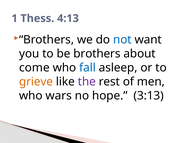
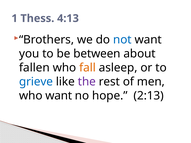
be brothers: brothers -> between (97, 54)
come: come -> fallen (34, 68)
fall colour: blue -> orange (88, 68)
grieve colour: orange -> blue (36, 82)
who wars: wars -> want (59, 96)
3:13: 3:13 -> 2:13 (149, 96)
